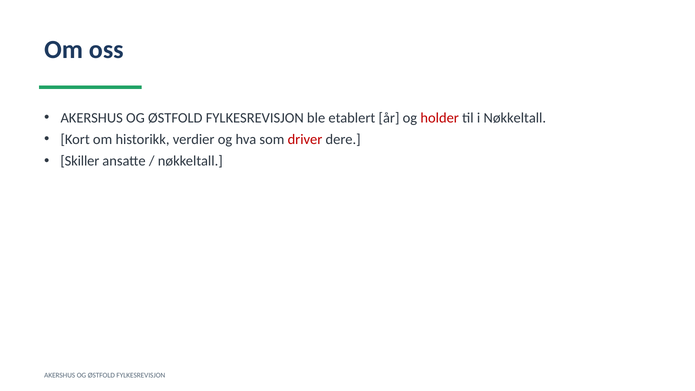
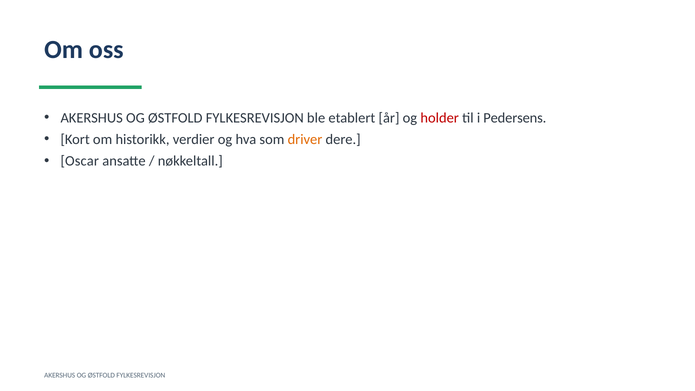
i Nøkkeltall: Nøkkeltall -> Pedersens (515, 118)
driver colour: red -> orange (305, 139)
Skiller: Skiller -> Oscar (80, 161)
